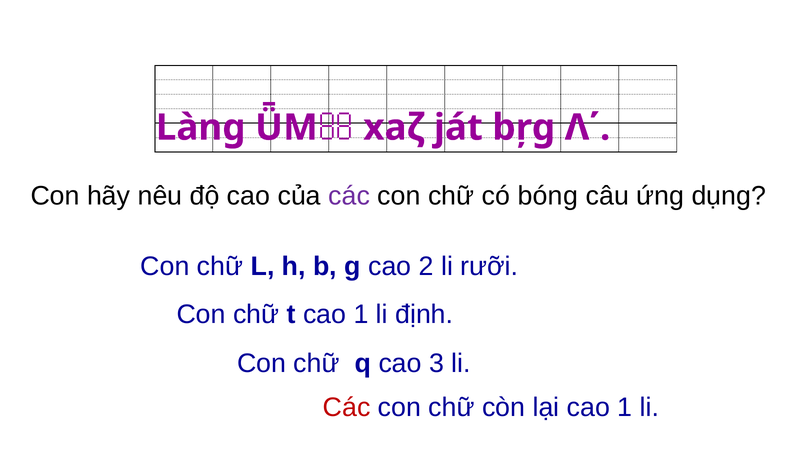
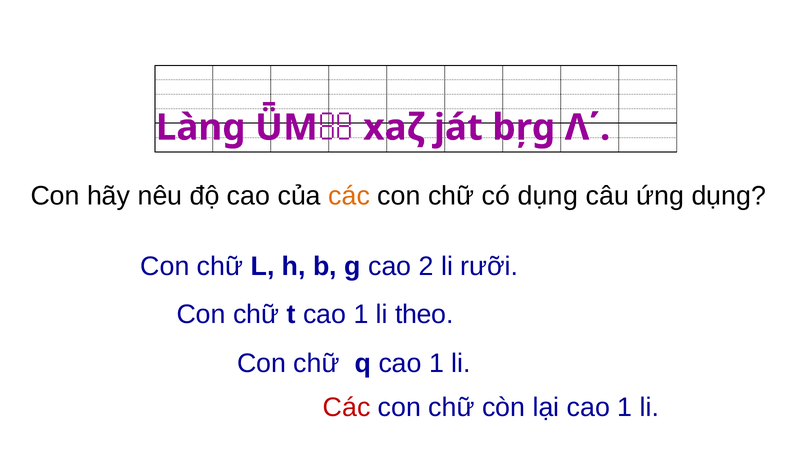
các colour: purple -> orange (349, 196)
có bóng: bóng -> dụng (548, 196)
định: định -> theo (424, 314)
q cao 3: 3 -> 1 (437, 363)
